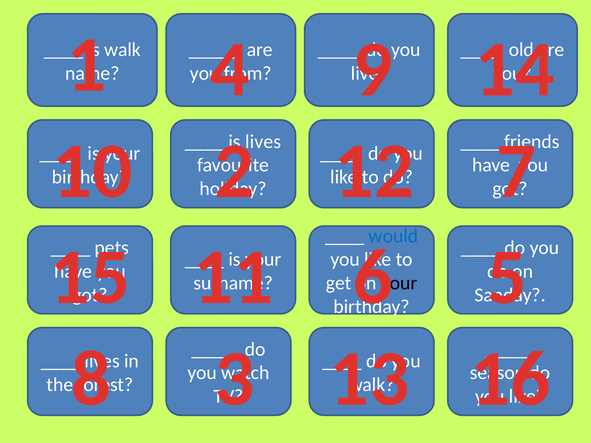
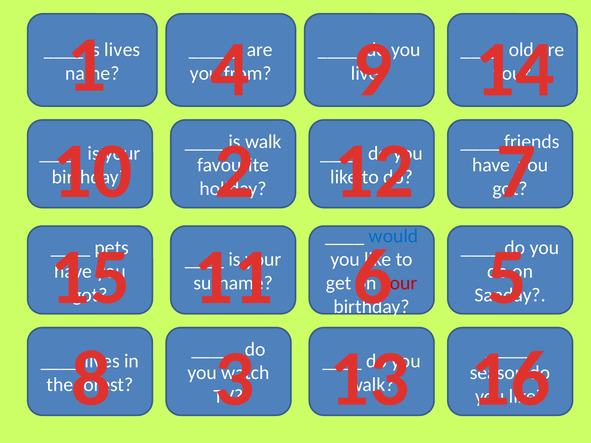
walk: walk -> lives (122, 50)
lives: lives -> walk (263, 142)
your colour: black -> red (399, 283)
